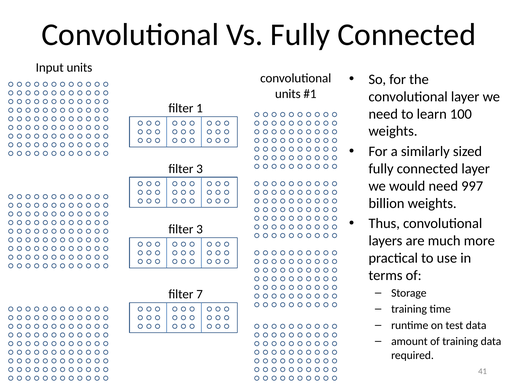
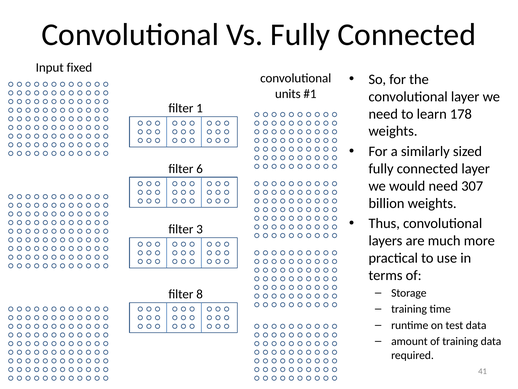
Input units: units -> fixed (79, 67)
100: 100 -> 178 (461, 114)
3: 3 -> 6 (200, 169)
997: 997 -> 307 (472, 186)
7: 7 -> 8 (200, 294)
